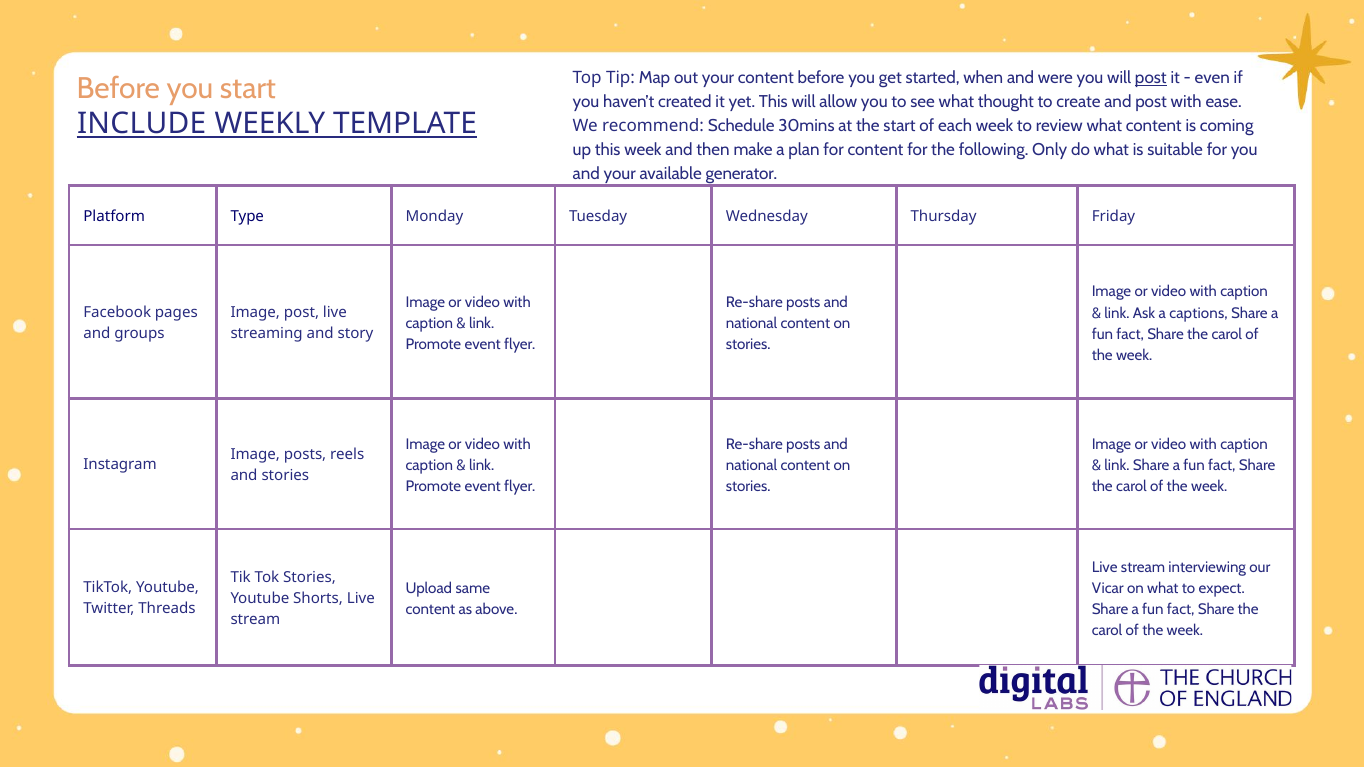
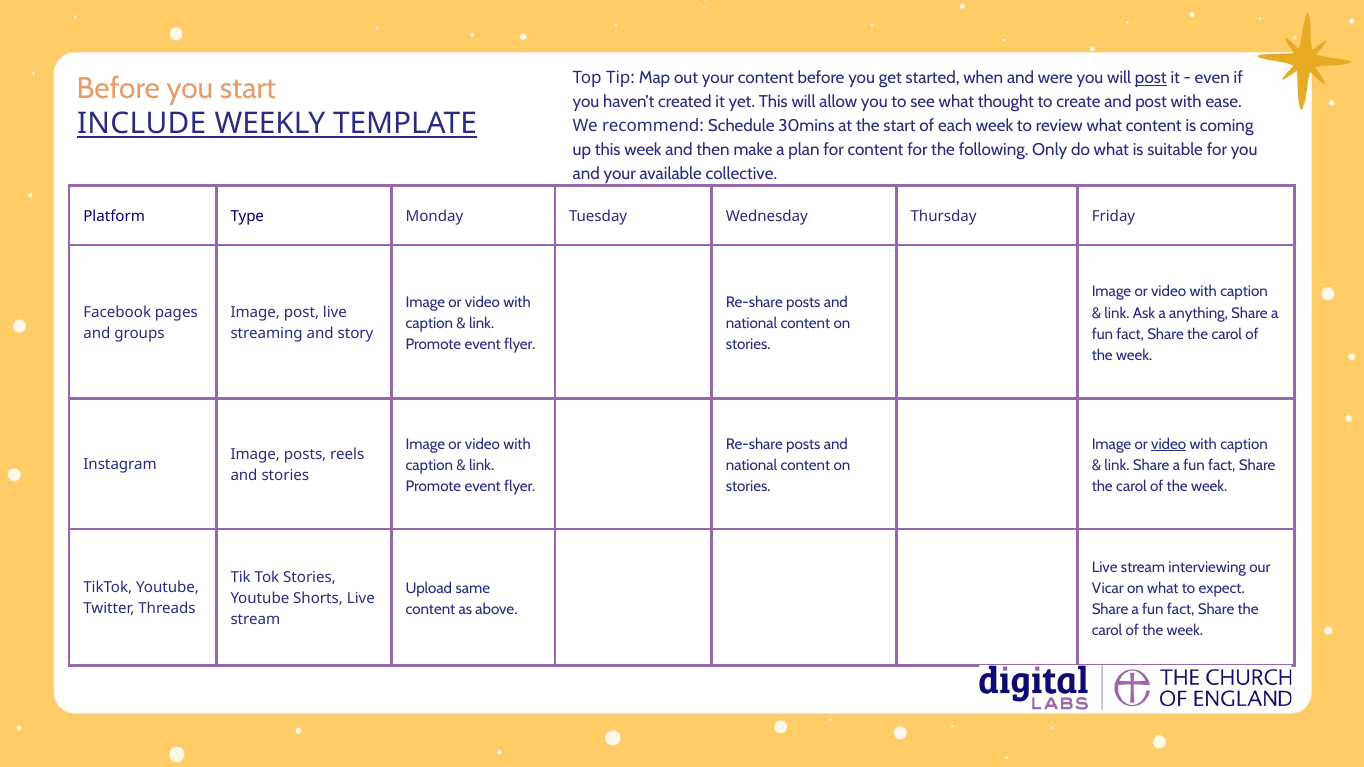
generator: generator -> collective (741, 174)
captions: captions -> anything (1199, 313)
video underline: none -> present (1169, 445)
